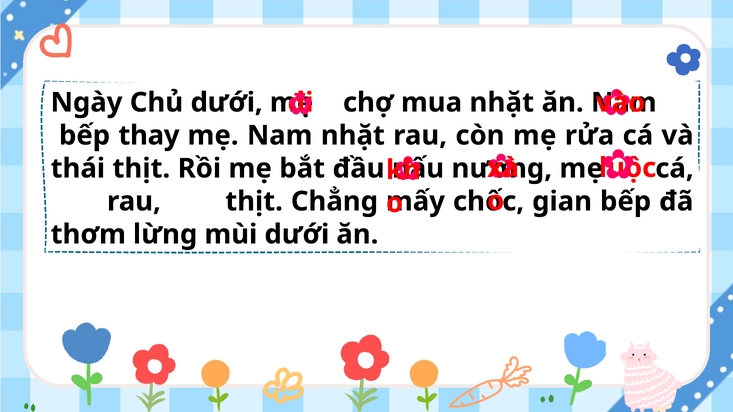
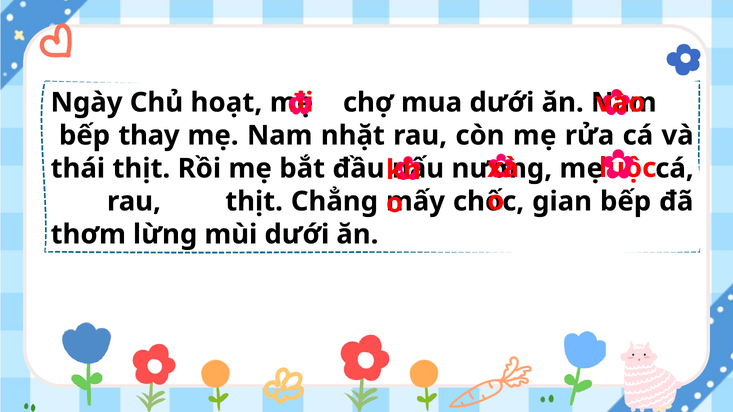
Chủ dưới: dưới -> hoạt (226, 103)
mua nhặt: nhặt -> dưới (502, 103)
